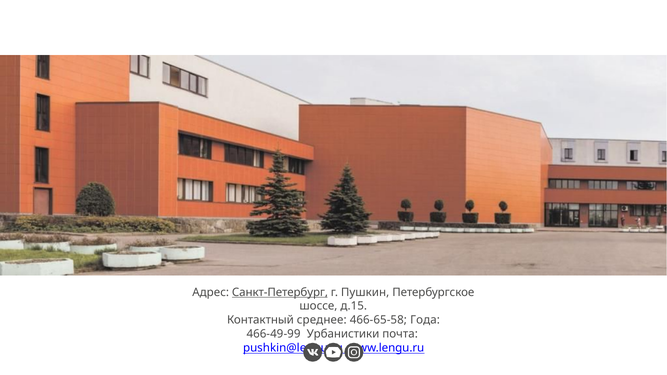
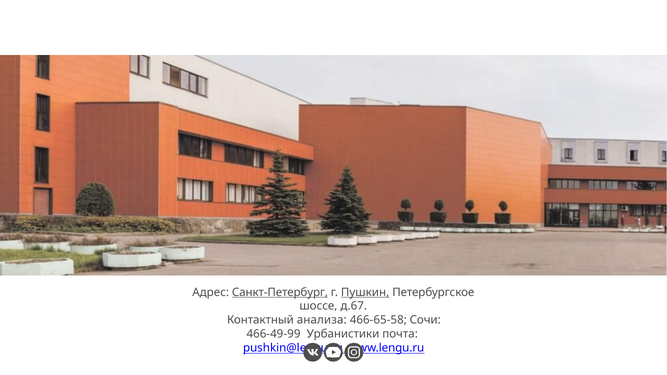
Пушкин underline: none -> present (365, 293)
д.15: д.15 -> д.67 (354, 306)
среднее: среднее -> анализа (322, 320)
Года: Года -> Сочи (425, 320)
